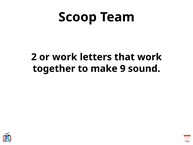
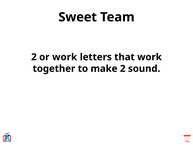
Scoop: Scoop -> Sweet (78, 17)
make 9: 9 -> 2 (123, 69)
